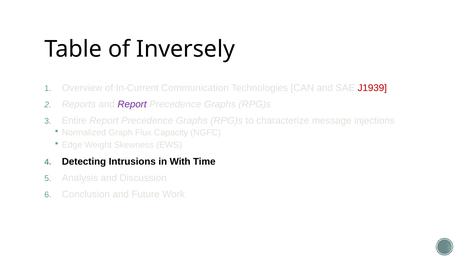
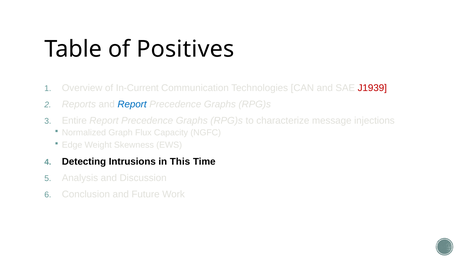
Inversely: Inversely -> Positives (185, 49)
Report colour: purple -> blue (132, 104)
With: With -> This (180, 162)
